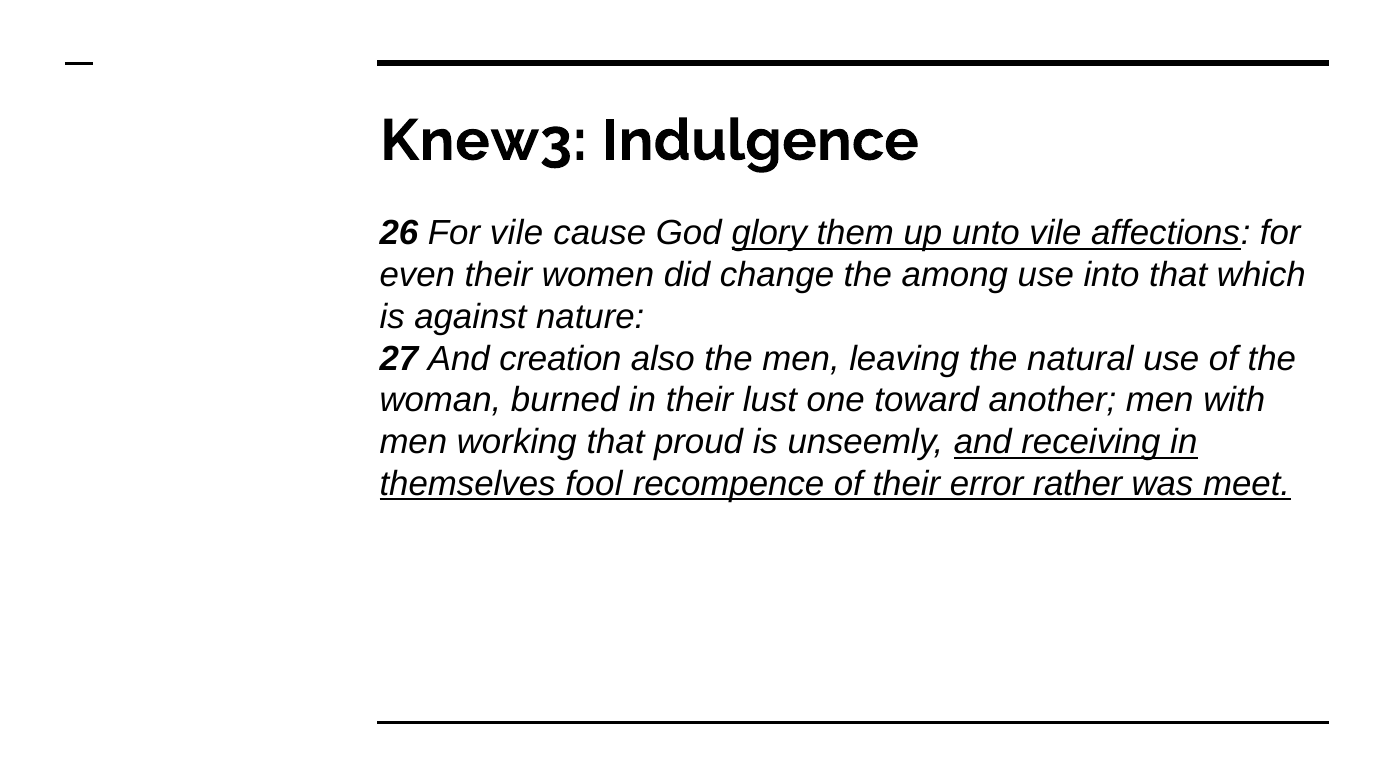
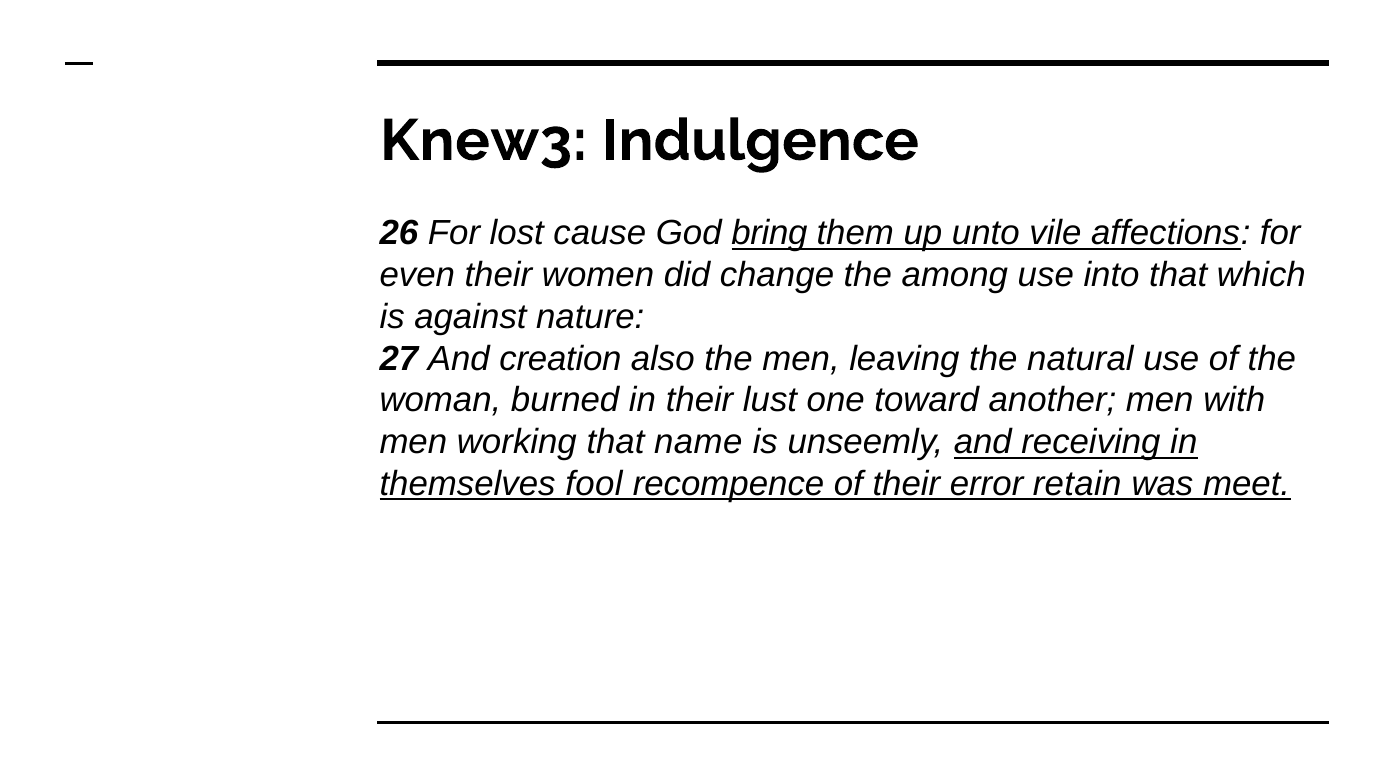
For vile: vile -> lost (517, 233)
glory: glory -> bring (769, 233)
proud: proud -> name (698, 442)
rather: rather -> retain (1077, 484)
